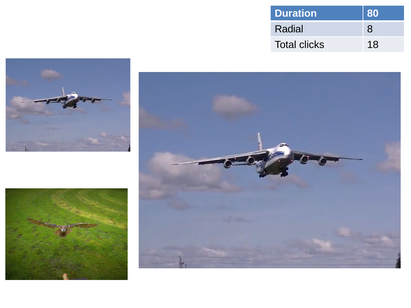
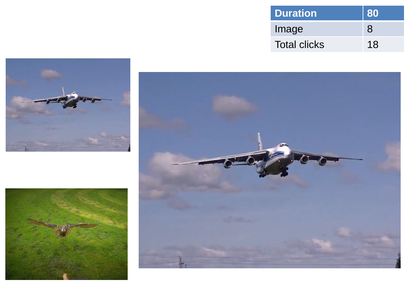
Radial: Radial -> Image (289, 29)
